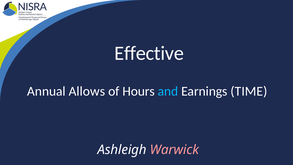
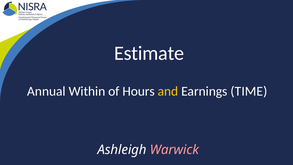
Effective: Effective -> Estimate (149, 53)
Allows: Allows -> Within (87, 91)
and colour: light blue -> yellow (168, 91)
